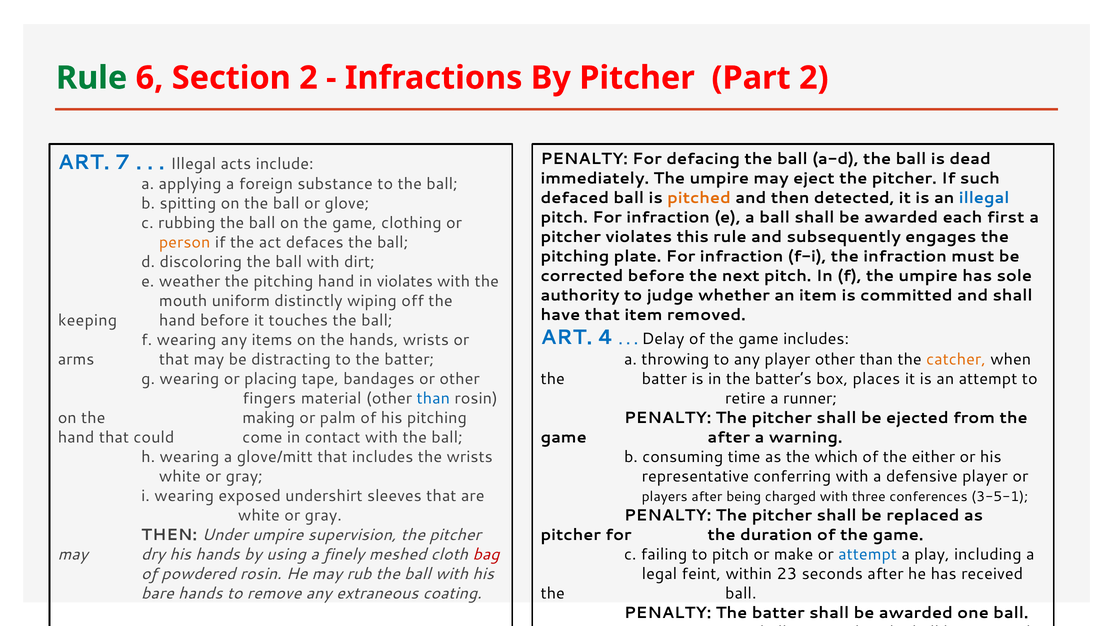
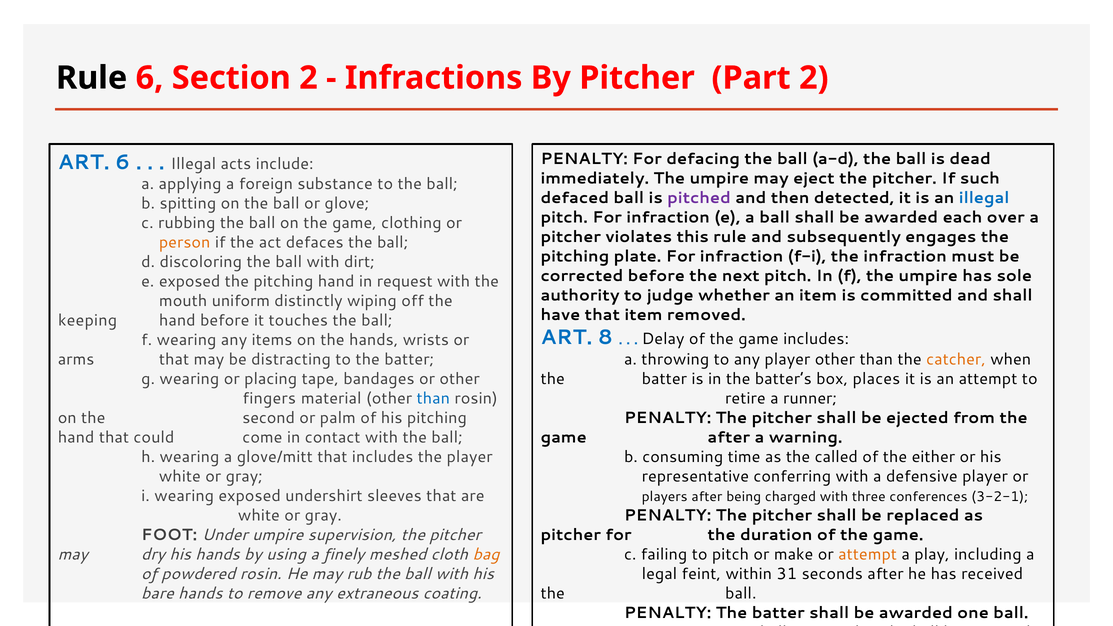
Rule colour: green -> black (92, 78)
ART 7: 7 -> 6 (123, 162)
pitched colour: orange -> purple (699, 198)
first: first -> over (1006, 217)
e weather: weather -> exposed (190, 282)
in violates: violates -> request (405, 282)
4: 4 -> 8 (605, 337)
making: making -> second (269, 418)
the wrists: wrists -> player (470, 457)
which: which -> called (836, 457)
3-5-1: 3-5-1 -> 3-2-1 (1000, 497)
THEN: THEN -> FOOT (169, 535)
attempt colour: blue -> orange (868, 554)
bag colour: red -> orange (486, 554)
23: 23 -> 31 (787, 574)
